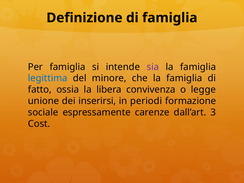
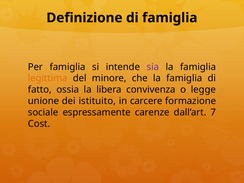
legittima colour: blue -> orange (48, 78)
inserirsi: inserirsi -> istituito (97, 101)
periodi: periodi -> carcere (146, 101)
3: 3 -> 7 (213, 112)
